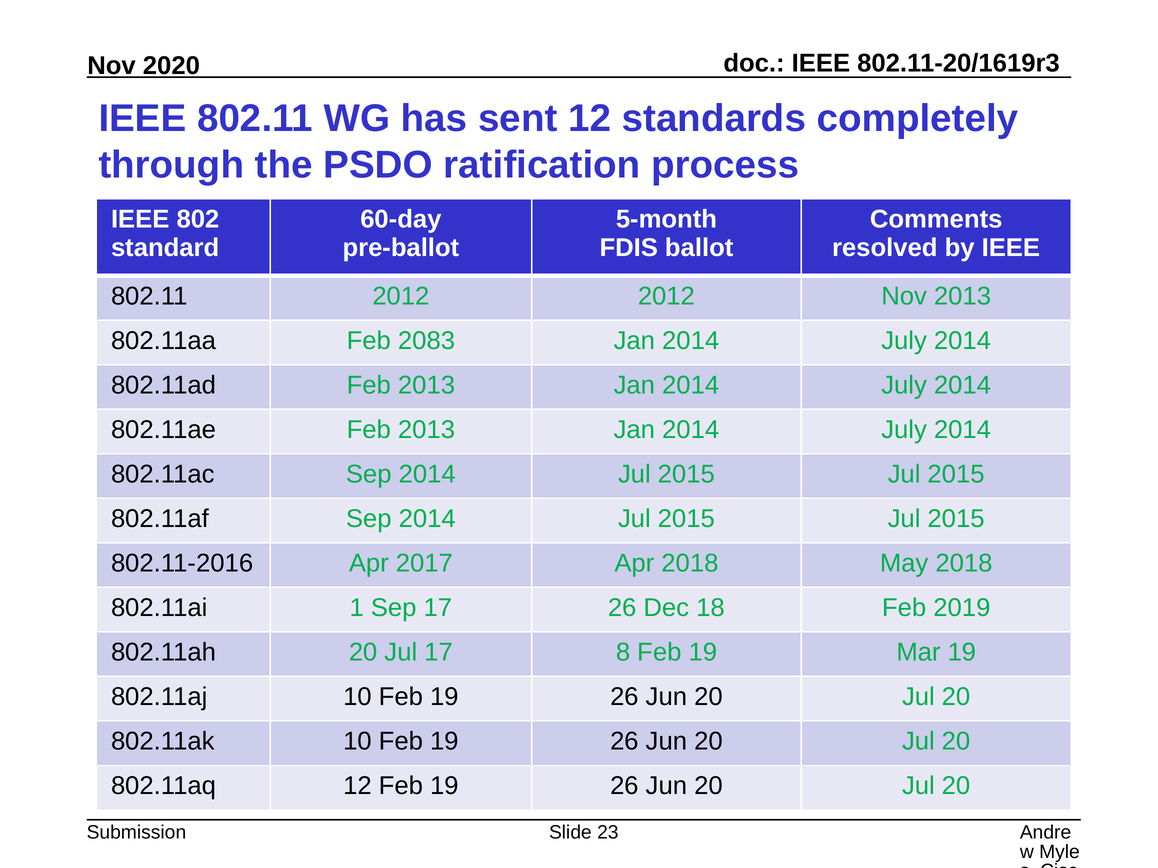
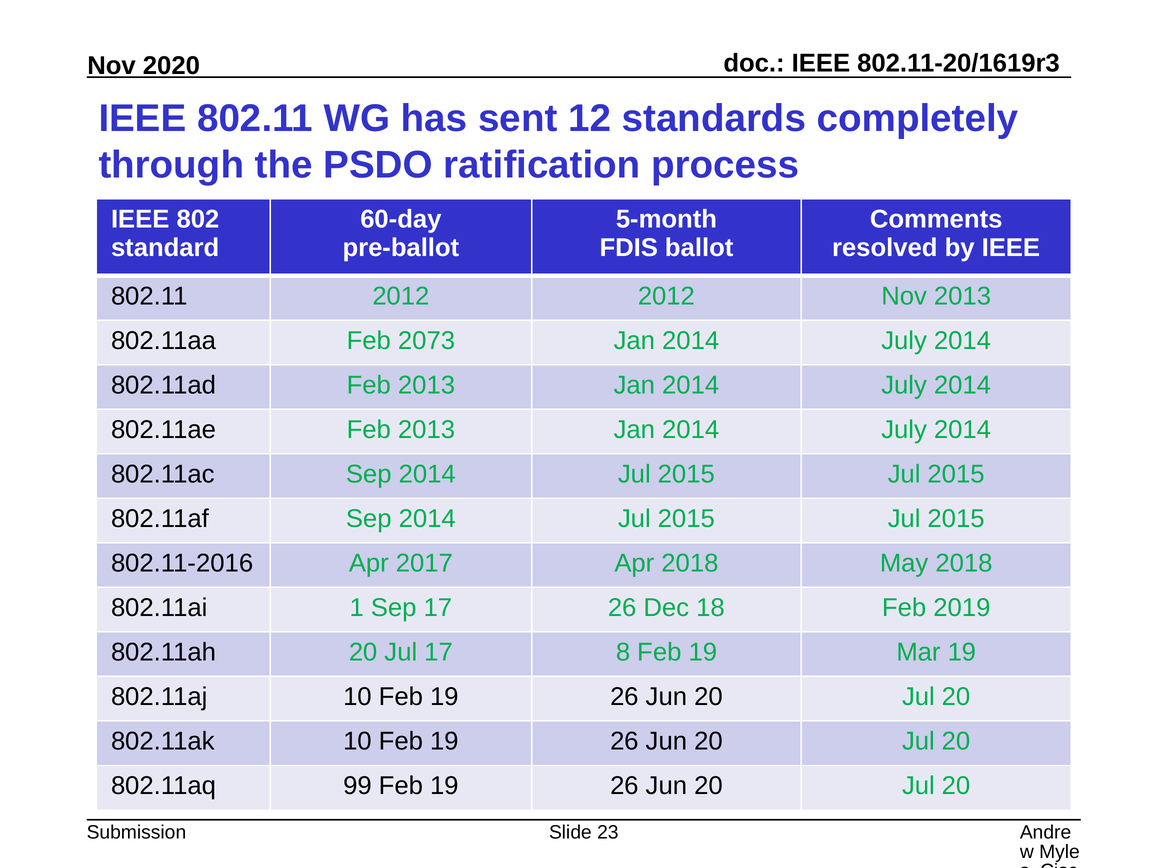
2083: 2083 -> 2073 (427, 341)
802.11aq 12: 12 -> 99 (357, 786)
